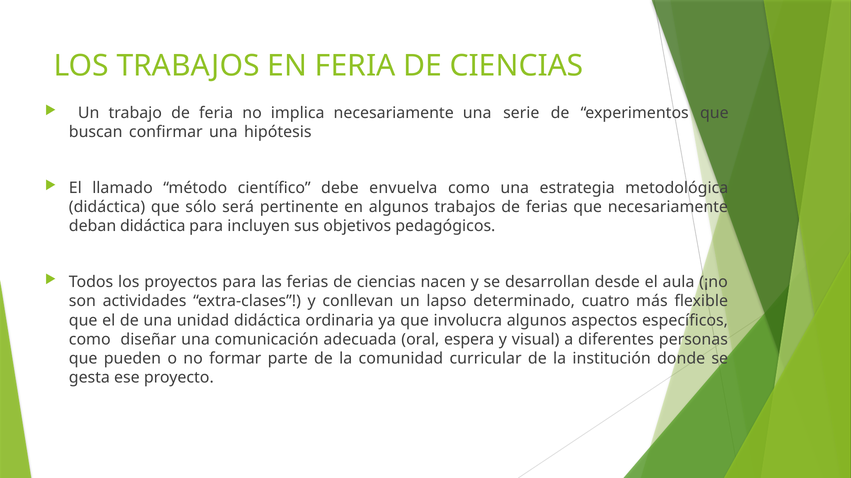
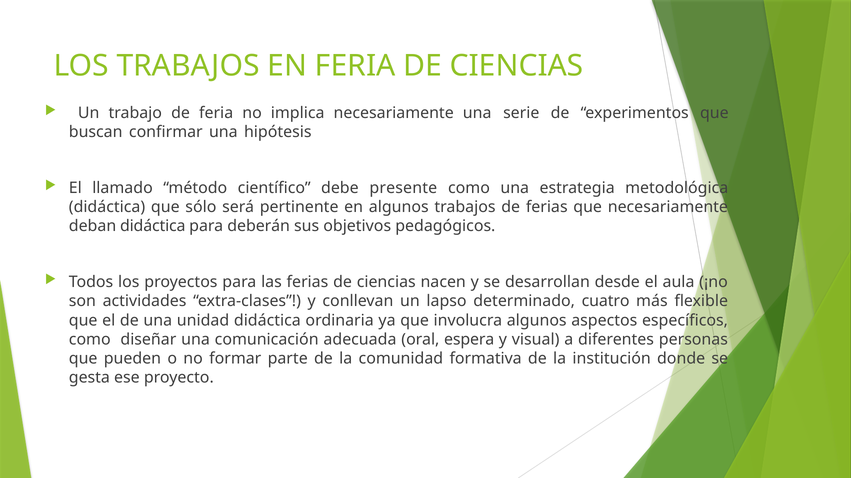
envuelva: envuelva -> presente (403, 188)
incluyen: incluyen -> deberán (259, 226)
curricular: curricular -> formativa (486, 359)
